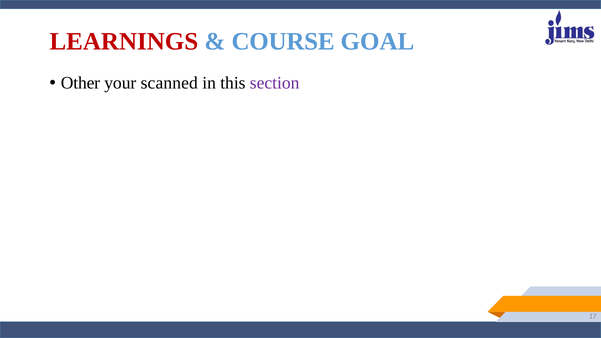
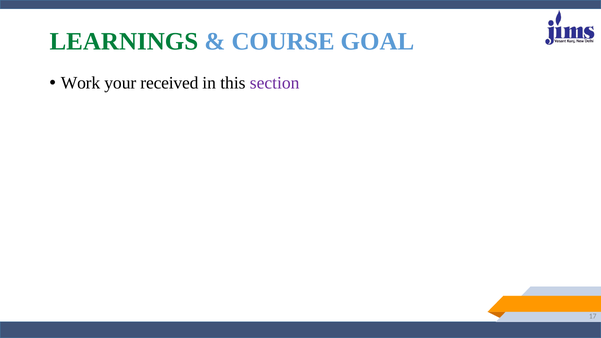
LEARNINGS colour: red -> green (124, 42)
Other: Other -> Work (80, 83)
scanned: scanned -> received (169, 83)
